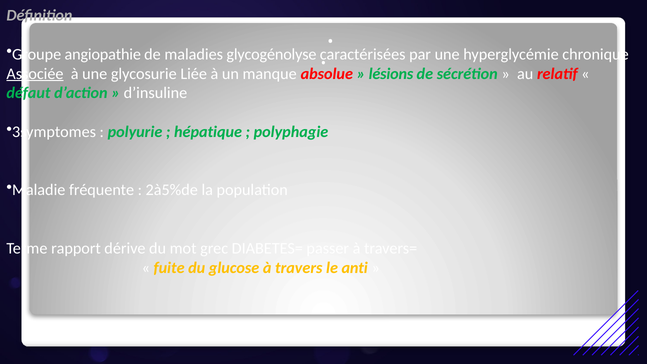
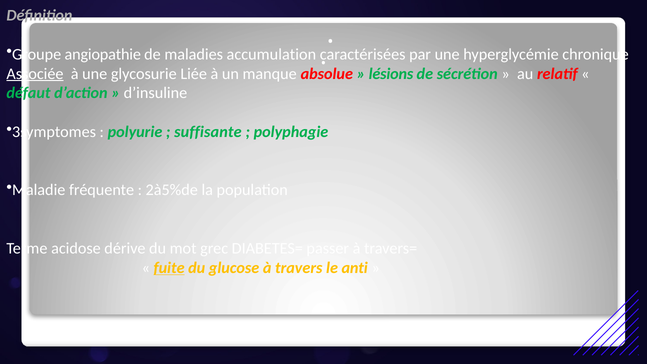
glycogénolyse: glycogénolyse -> accumulation (271, 54)
hépatique: hépatique -> suffisante (208, 132)
rapport: rapport -> acidose (76, 248)
fuite underline: none -> present (169, 268)
